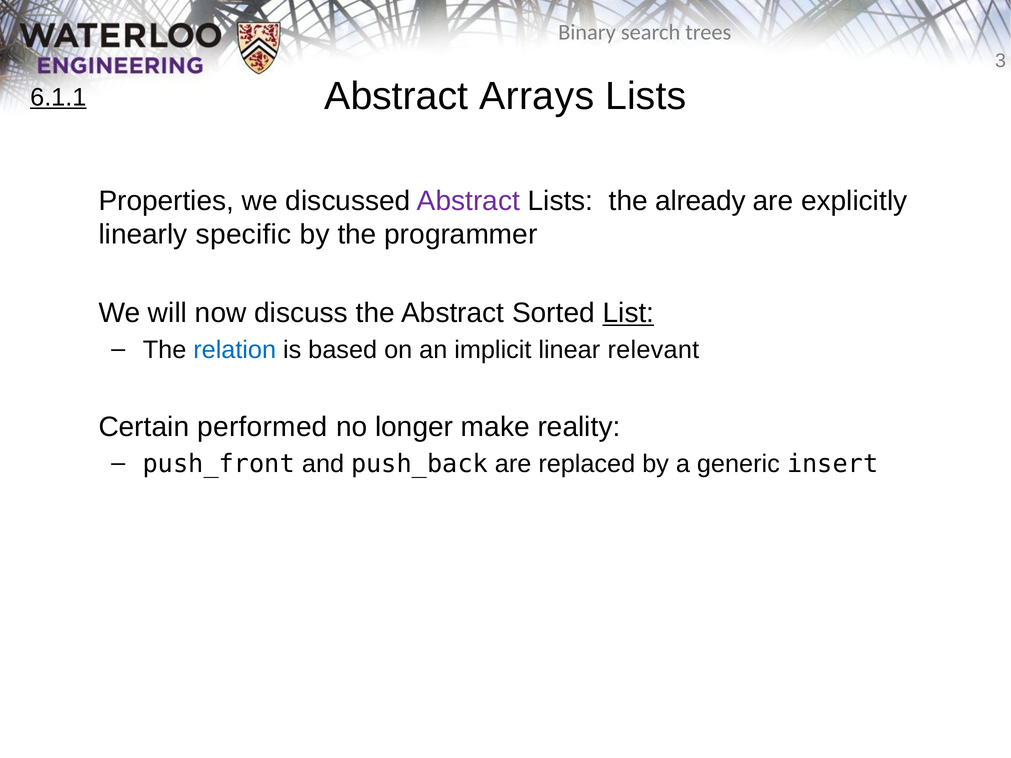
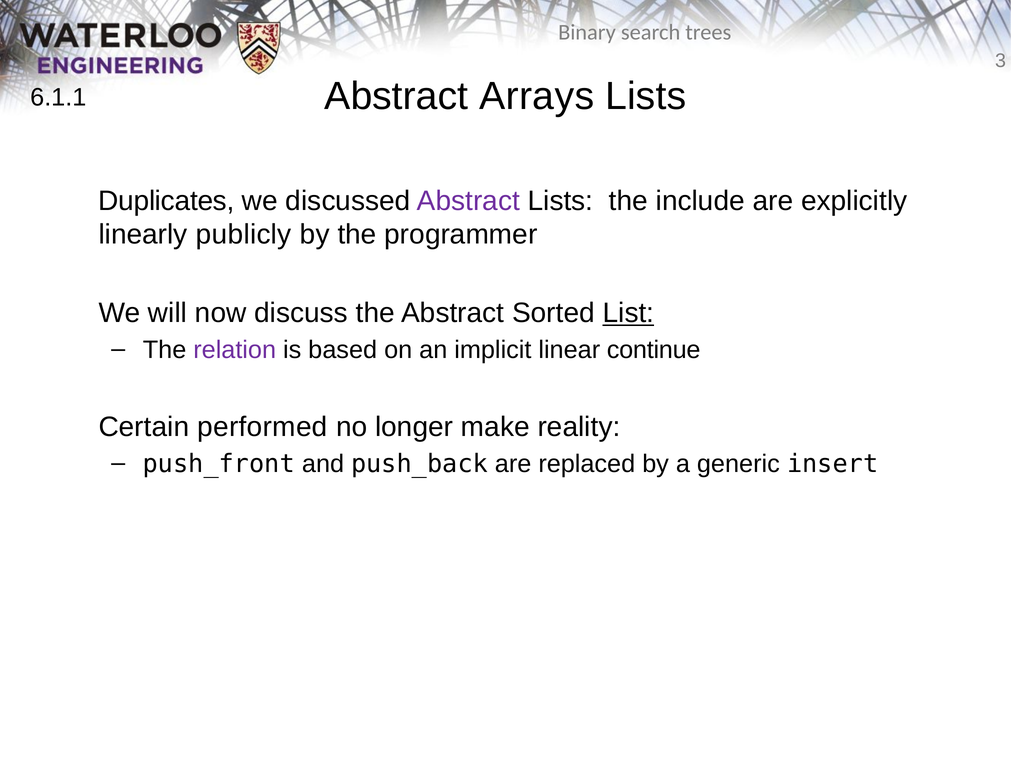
6.1.1 underline: present -> none (58, 97)
Properties: Properties -> Duplicates (166, 201)
already: already -> include (700, 201)
specific: specific -> publicly (244, 235)
relation colour: blue -> purple (235, 350)
relevant: relevant -> continue (654, 350)
